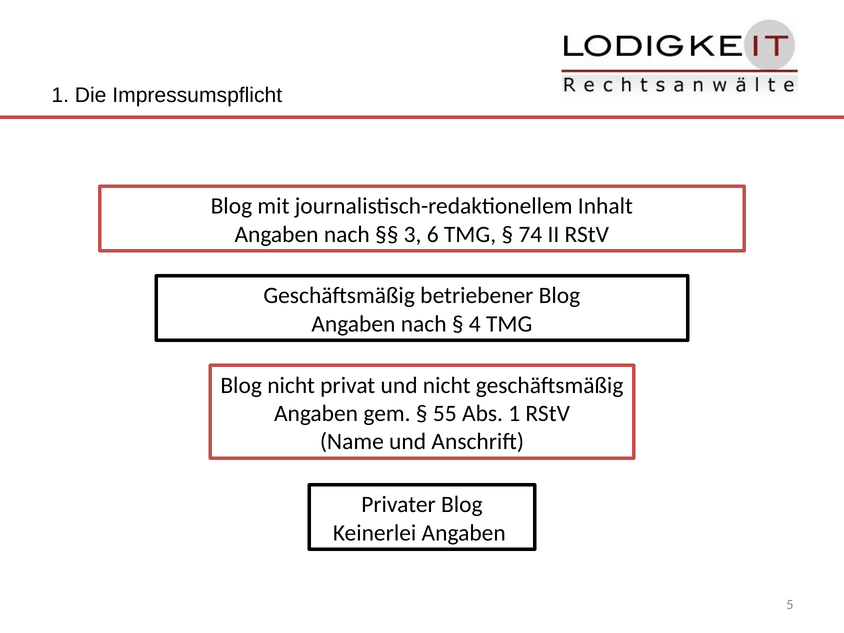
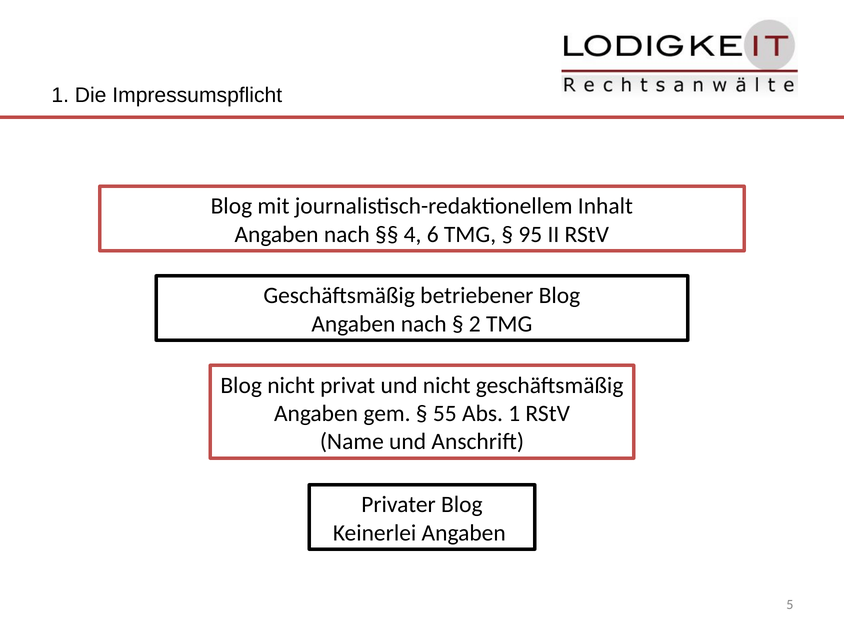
3: 3 -> 4 (413, 234)
74: 74 -> 95 (530, 234)
4: 4 -> 2 (475, 324)
